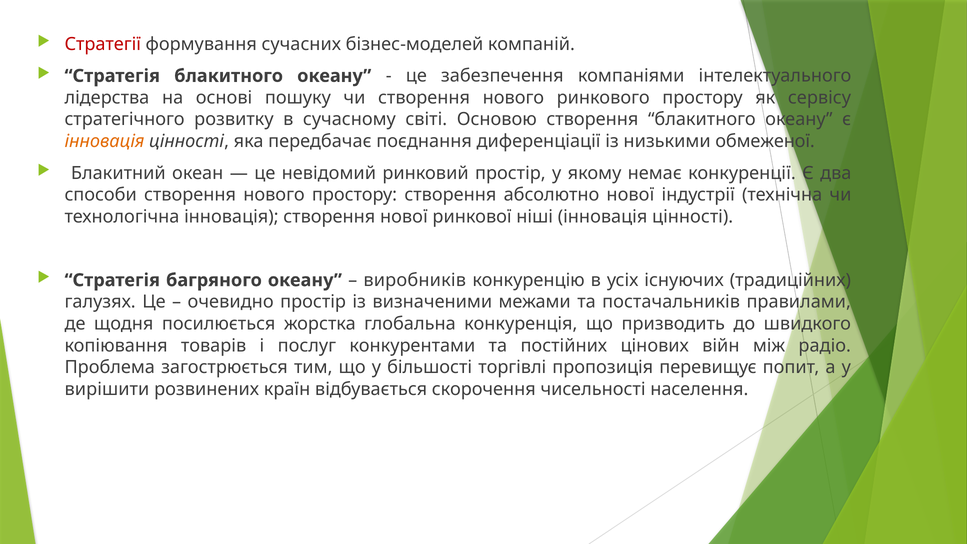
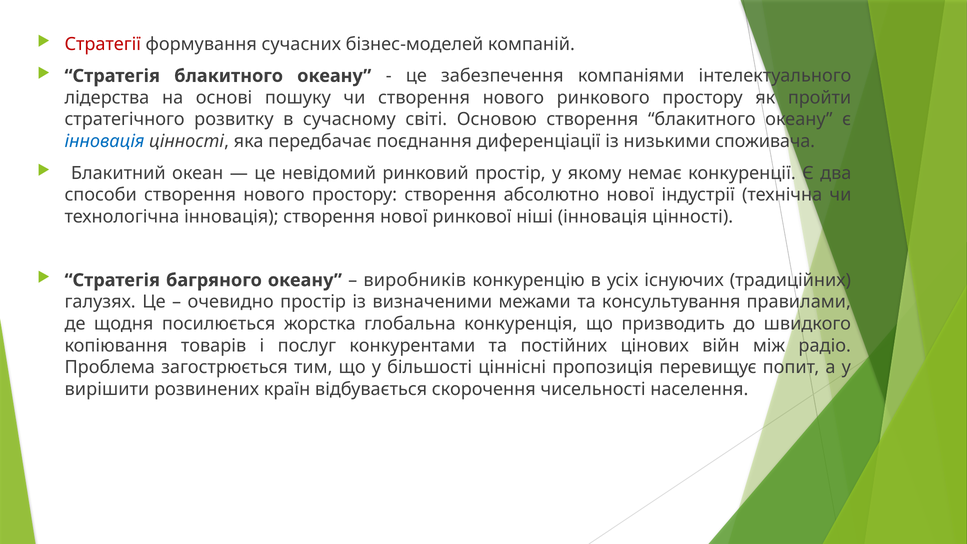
сервісу: сервісу -> пройти (820, 98)
інновація colour: orange -> blue (104, 141)
обмеженої: обмеженої -> споживача (765, 141)
постачальників: постачальників -> консультування (671, 302)
торгівлі: торгівлі -> ціннісні (512, 367)
